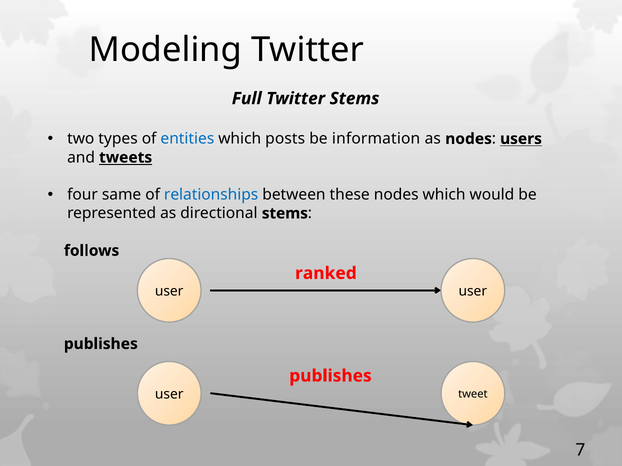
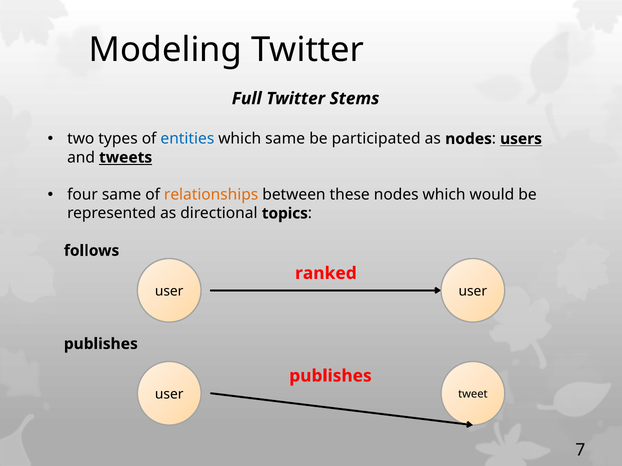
which posts: posts -> same (285, 139)
information: information -> participated (376, 139)
relationships colour: blue -> orange (211, 195)
directional stems: stems -> topics (285, 214)
